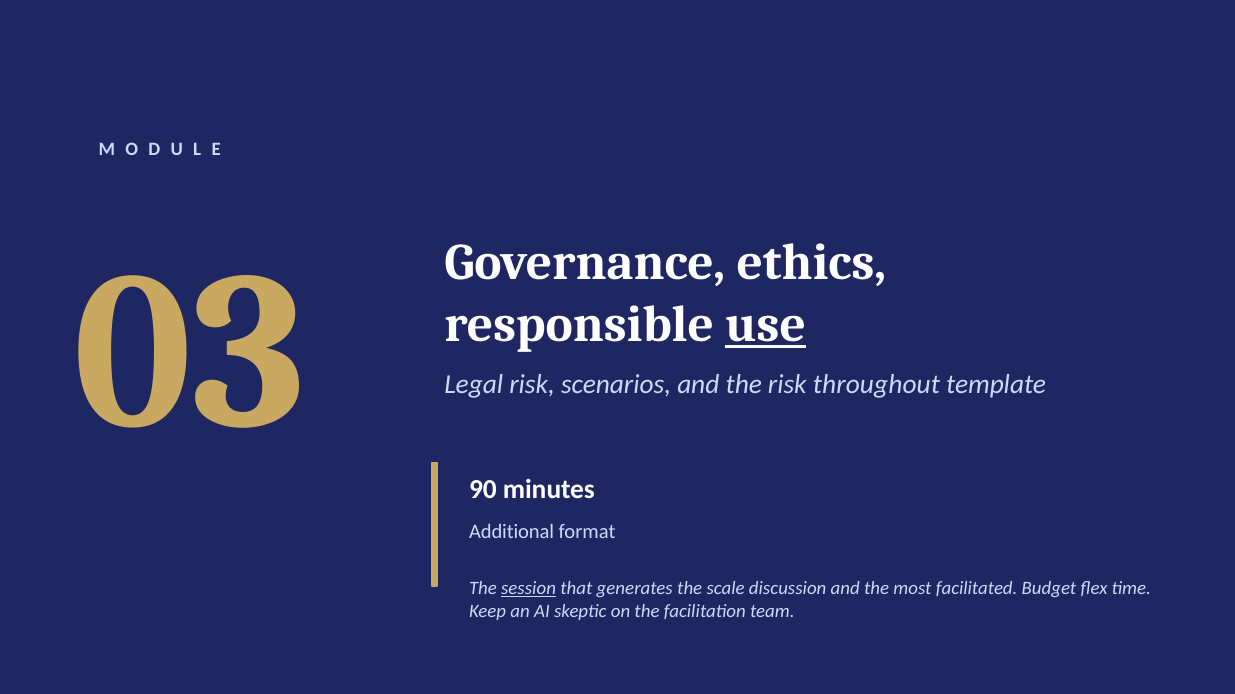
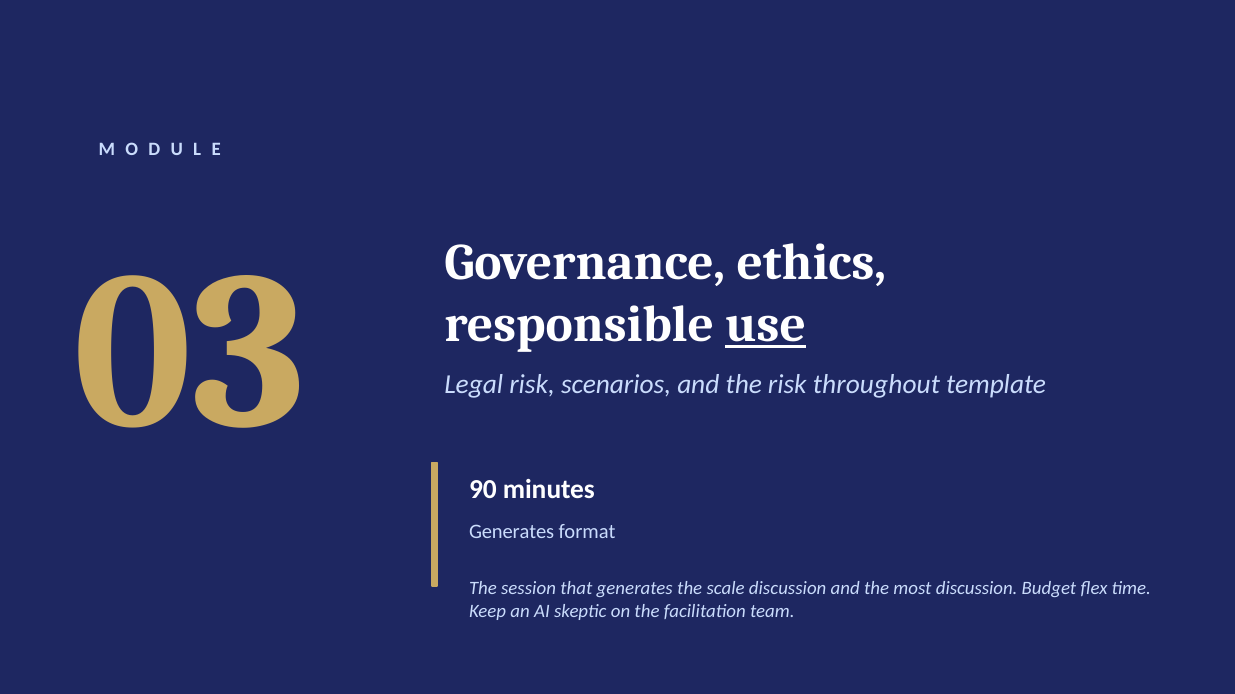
Additional: Additional -> Generates (512, 532)
session underline: present -> none (529, 589)
most facilitated: facilitated -> discussion (977, 589)
